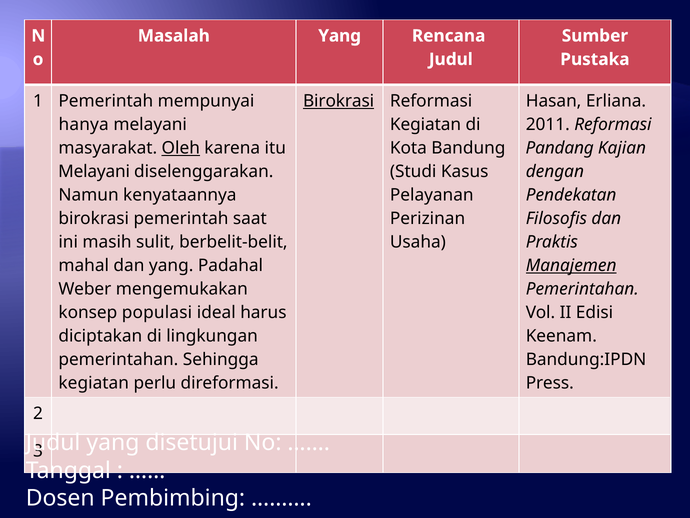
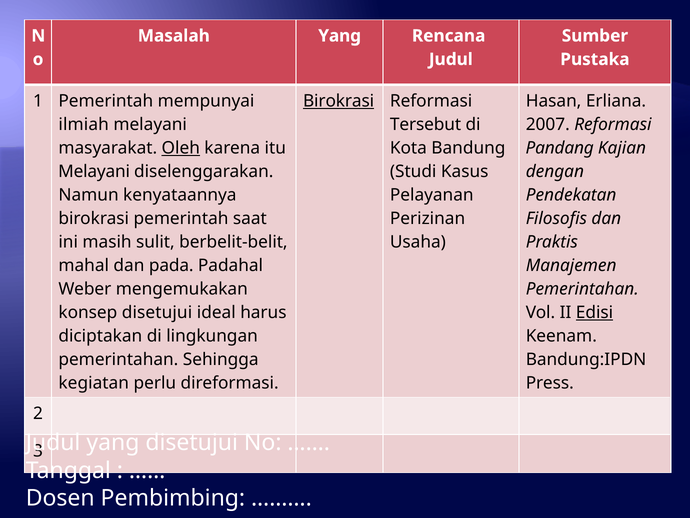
hanya: hanya -> ilmiah (84, 124)
Kegiatan: Kegiatan -> Tersebut (426, 124)
2011: 2011 -> 2007 (548, 124)
dan yang: yang -> pada (171, 265)
Manajemen underline: present -> none (571, 265)
konsep populasi: populasi -> disetujui (157, 312)
Edisi underline: none -> present (595, 312)
